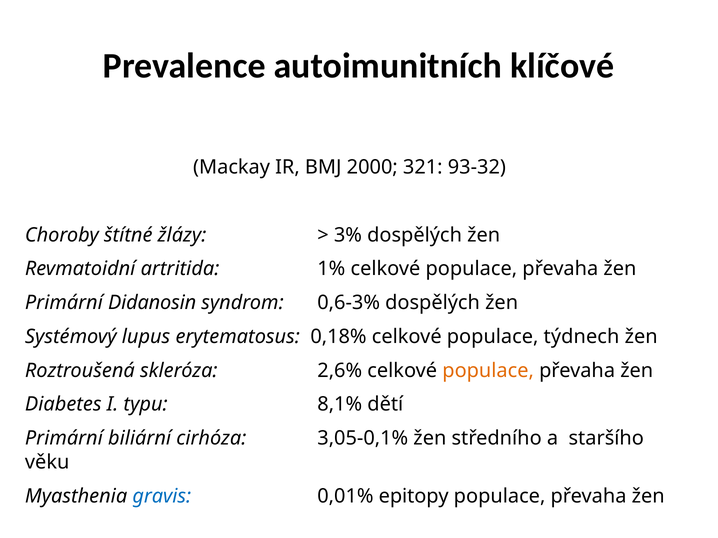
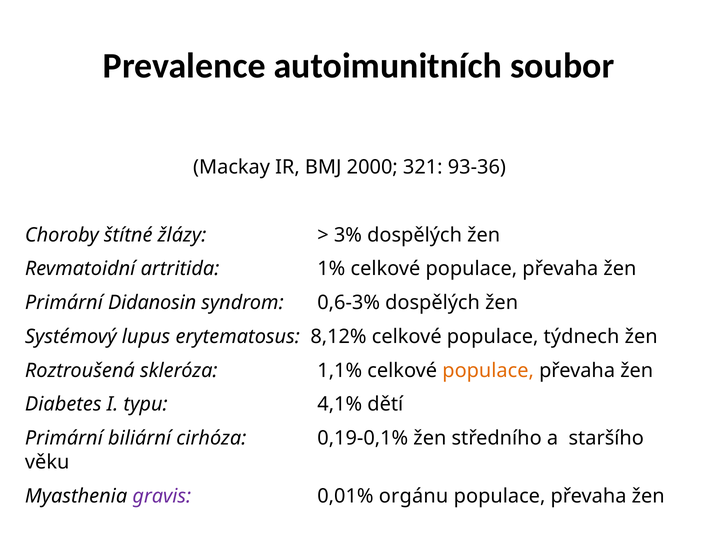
klíčové: klíčové -> soubor (562, 66)
93-32: 93-32 -> 93-36 (477, 167)
0,18%: 0,18% -> 8,12% (338, 337)
2,6%: 2,6% -> 1,1% (340, 371)
8,1%: 8,1% -> 4,1% (340, 405)
3,05-0,1%: 3,05-0,1% -> 0,19-0,1% (363, 439)
gravis colour: blue -> purple (162, 497)
epitopy: epitopy -> orgánu (414, 497)
